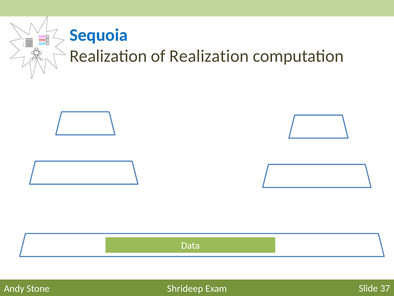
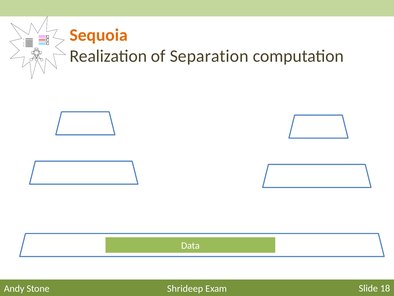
Sequoia colour: blue -> orange (99, 35)
of Realization: Realization -> Separation (209, 56)
37: 37 -> 18 (385, 288)
